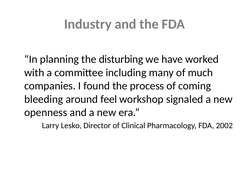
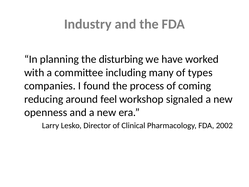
much: much -> types (200, 72)
bleeding: bleeding -> reducing (44, 99)
